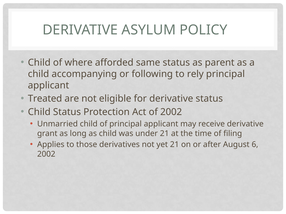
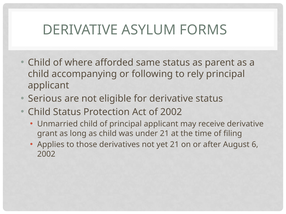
POLICY: POLICY -> FORMS (203, 30)
Treated: Treated -> Serious (45, 99)
